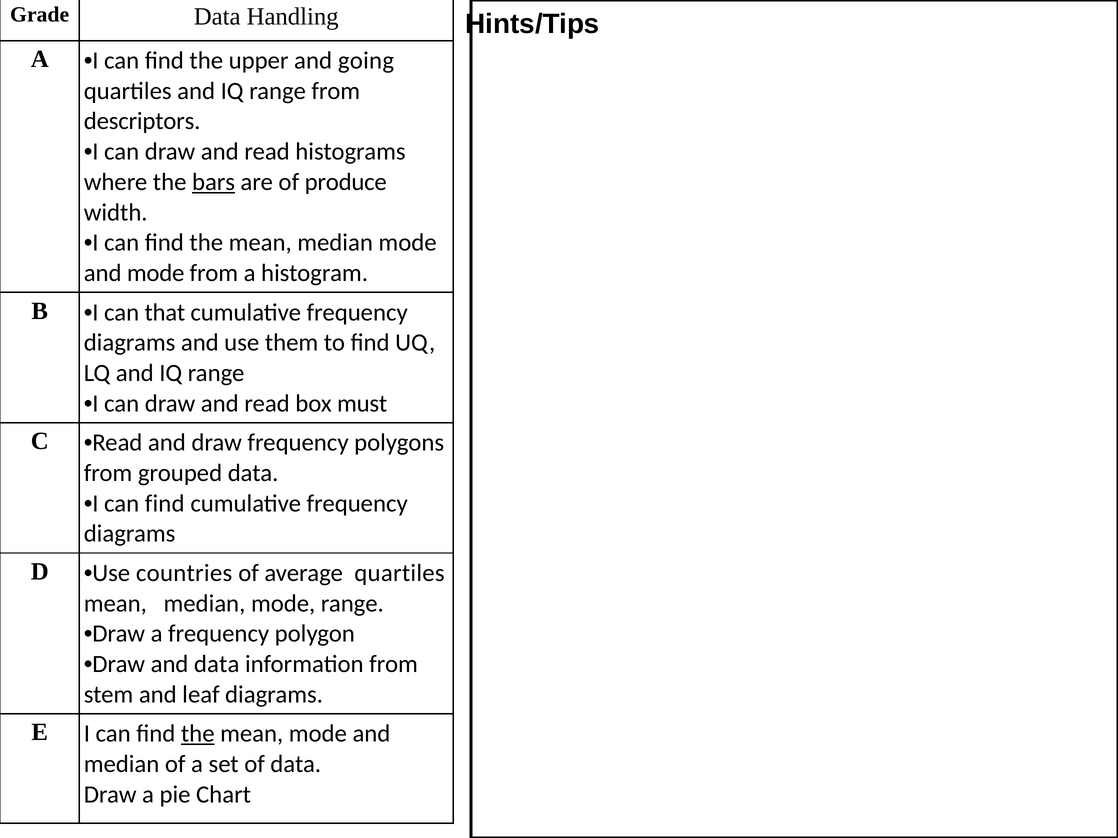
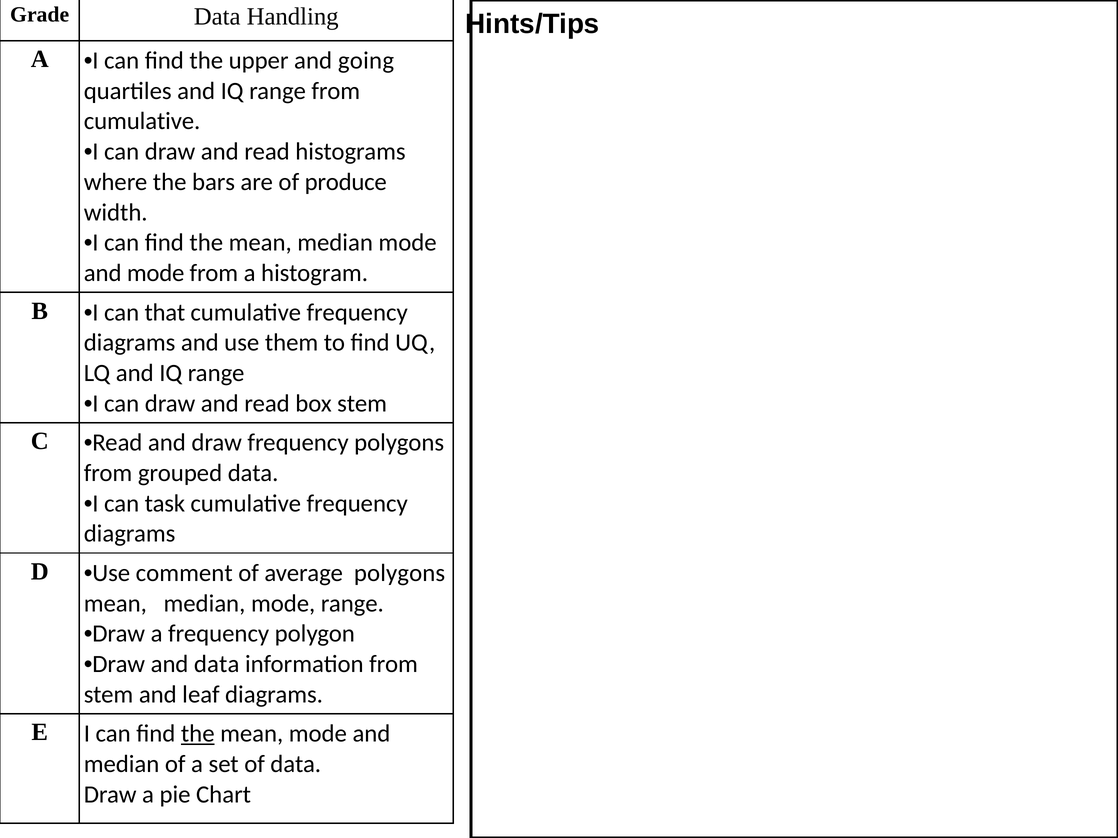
descriptors: descriptors -> cumulative (142, 121)
bars underline: present -> none (214, 182)
box must: must -> stem (362, 404)
find: find -> task (165, 504)
countries: countries -> comment (184, 573)
average quartiles: quartiles -> polygons (400, 573)
